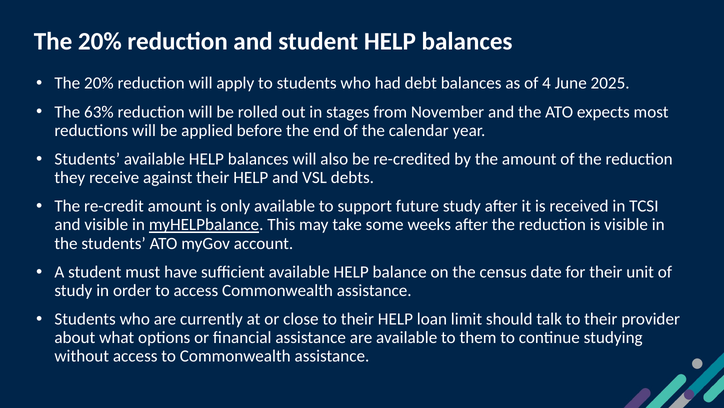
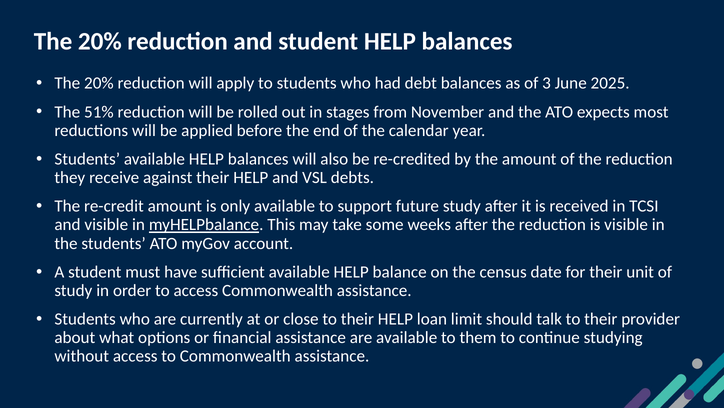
4: 4 -> 3 (547, 83)
63%: 63% -> 51% (99, 112)
